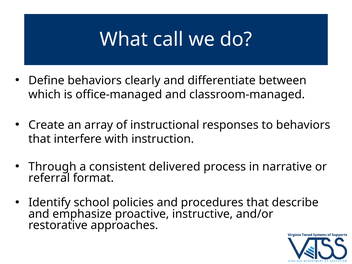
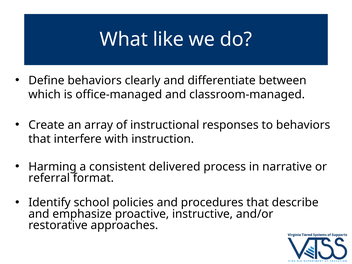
call: call -> like (168, 39)
Through: Through -> Harming (52, 167)
